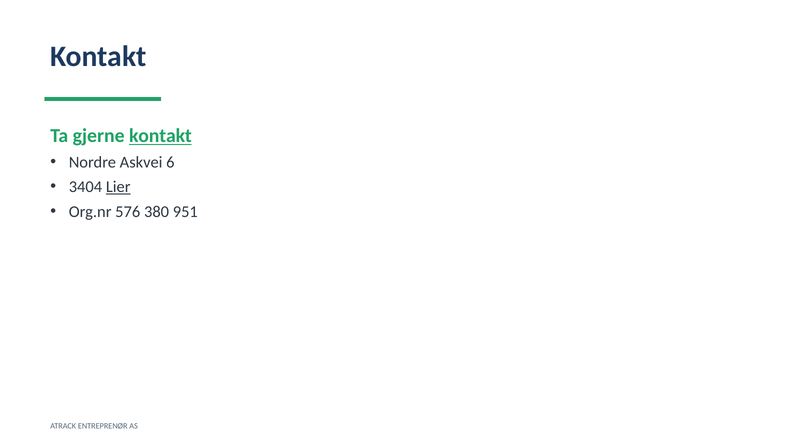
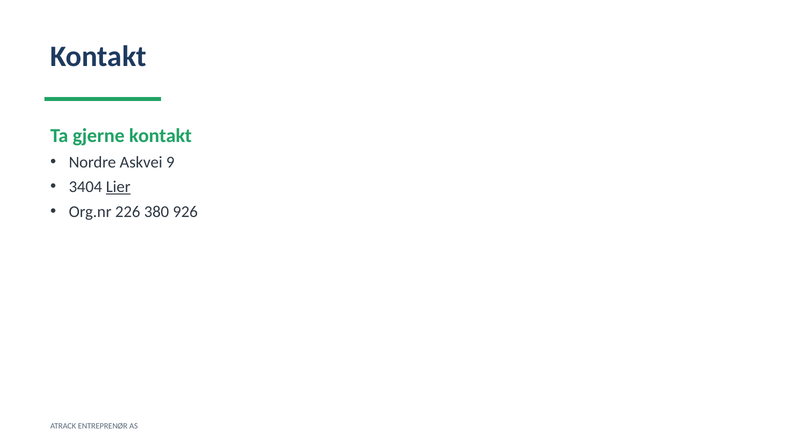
kontakt underline: present -> none (160, 136)
6: 6 -> 9 (170, 162)
576: 576 -> 226 (128, 212)
951: 951 -> 926 (185, 212)
